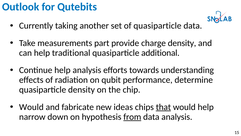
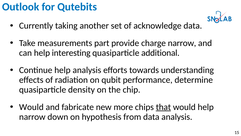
of quasiparticle: quasiparticle -> acknowledge (158, 26)
charge density: density -> narrow (182, 43)
traditional: traditional -> interesting (71, 53)
ideas: ideas -> more (123, 107)
from underline: present -> none (132, 116)
